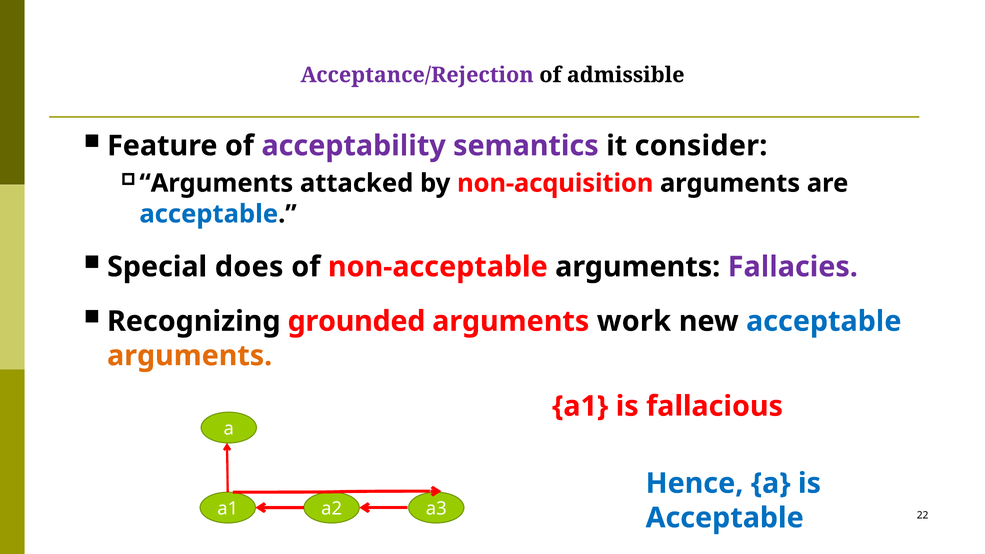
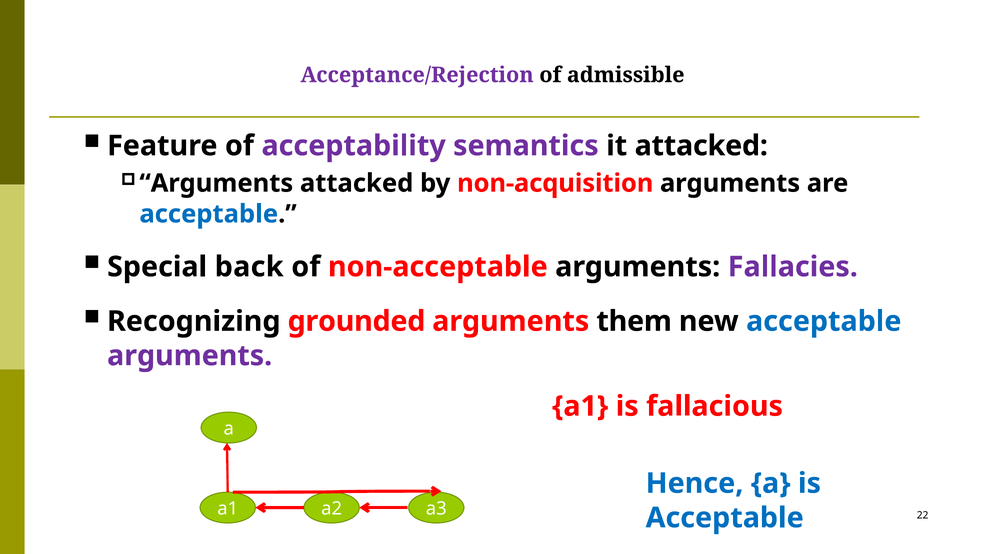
it consider: consider -> attacked (701, 146)
does: does -> back (249, 267)
work: work -> them (634, 321)
arguments colour: orange -> purple (190, 356)
